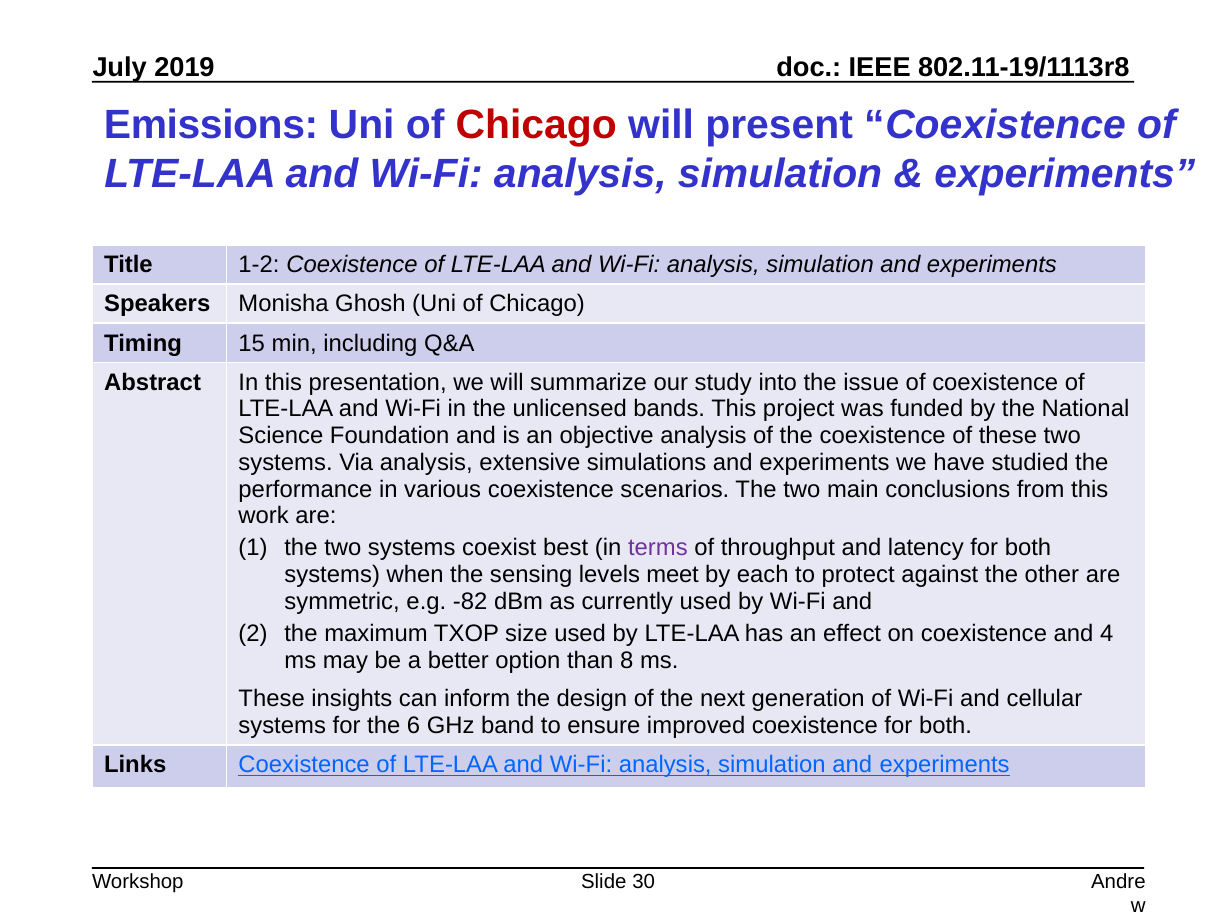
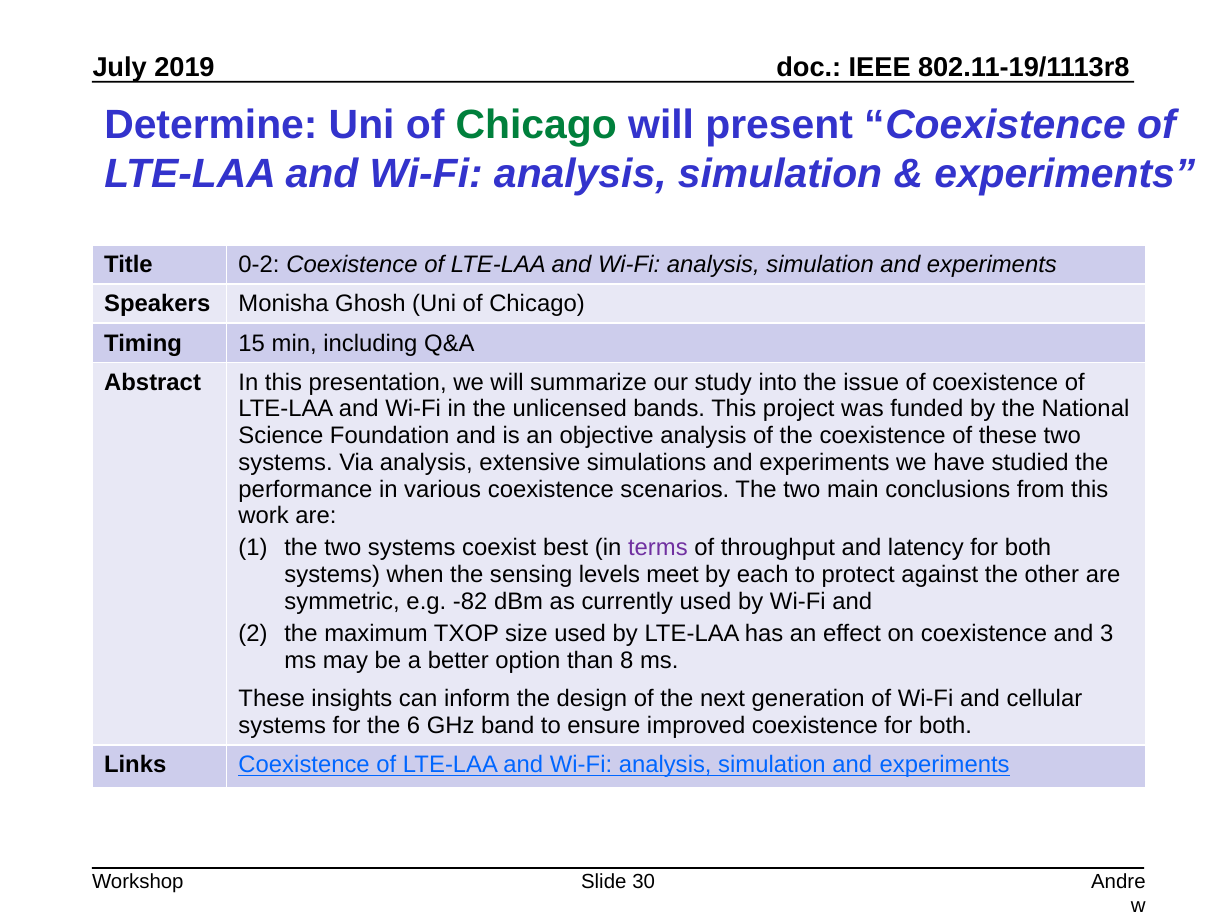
Emissions: Emissions -> Determine (211, 126)
Chicago colour: red -> green (536, 126)
1-2: 1-2 -> 0-2 (259, 265)
4: 4 -> 3 (1107, 634)
